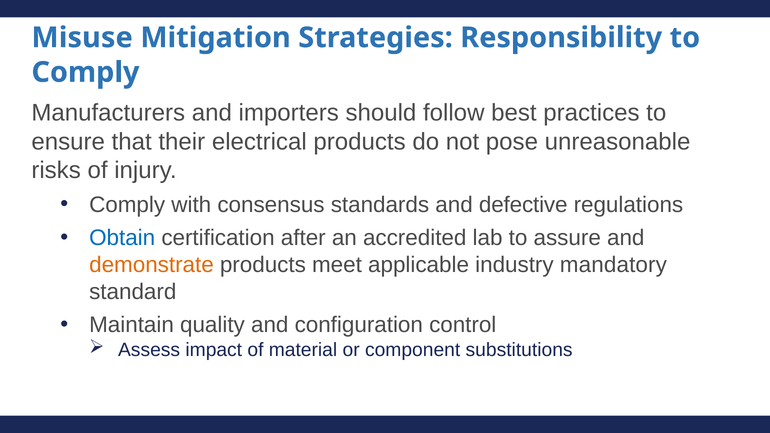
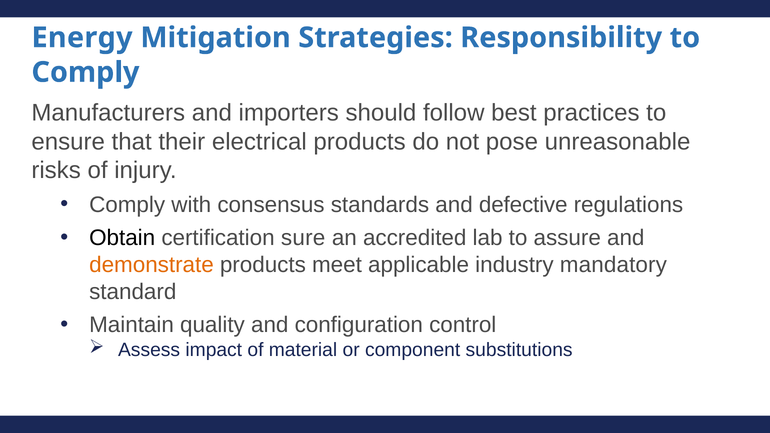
Misuse: Misuse -> Energy (82, 38)
Obtain colour: blue -> black (122, 238)
after: after -> sure (303, 238)
